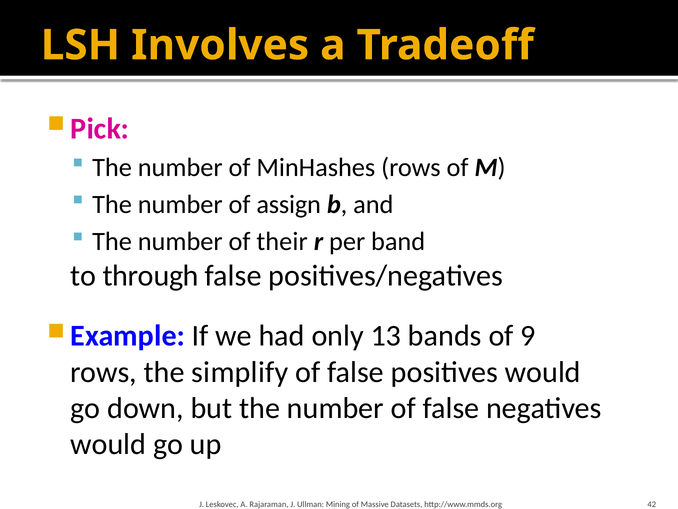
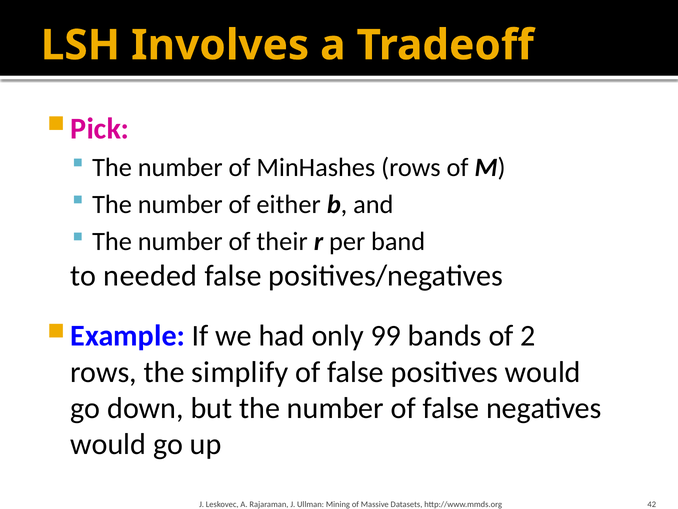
assign: assign -> either (289, 205)
through: through -> needed (150, 276)
13: 13 -> 99 (386, 336)
9: 9 -> 2 (528, 336)
